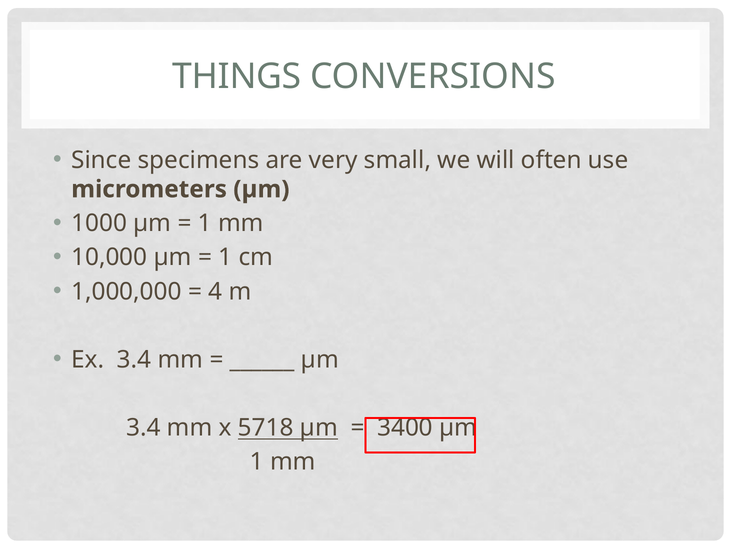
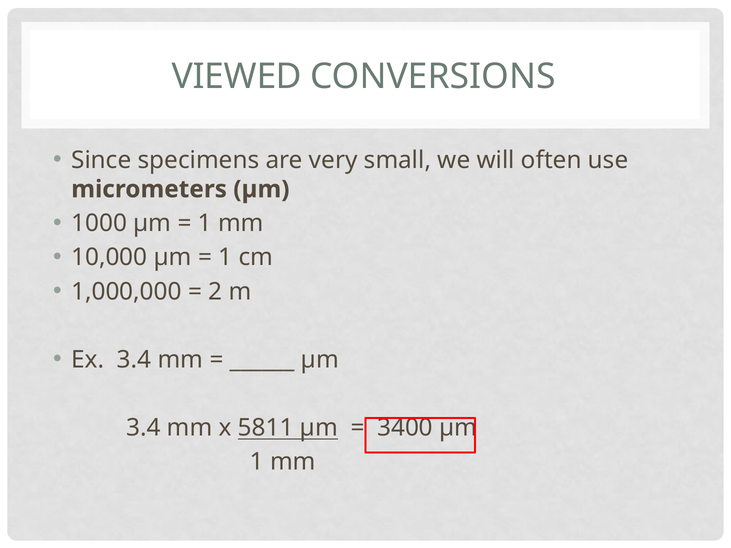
THINGS: THINGS -> VIEWED (237, 77)
4: 4 -> 2 (215, 292)
5718: 5718 -> 5811 (266, 428)
